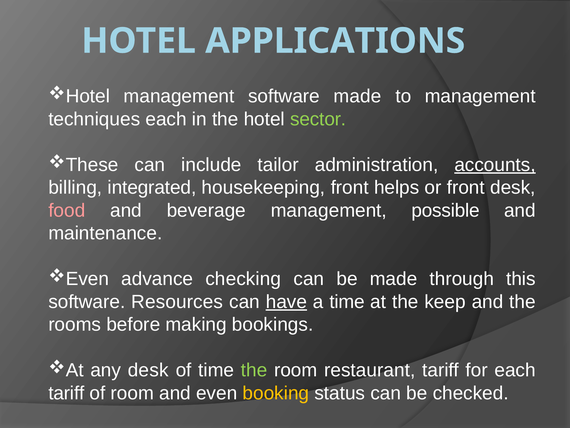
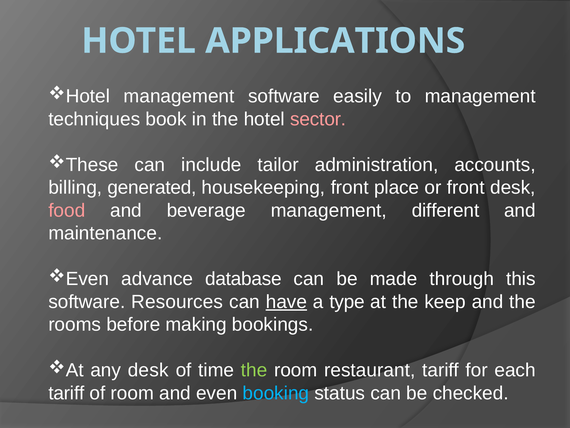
software made: made -> easily (358, 96)
techniques each: each -> book (166, 119)
sector colour: light green -> pink (318, 119)
accounts underline: present -> none (495, 165)
integrated: integrated -> generated (152, 187)
helps: helps -> place (397, 187)
possible: possible -> different (446, 210)
checking: checking -> database (243, 279)
a time: time -> type (347, 301)
booking colour: yellow -> light blue (276, 393)
